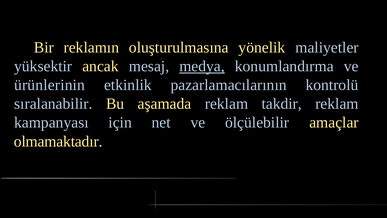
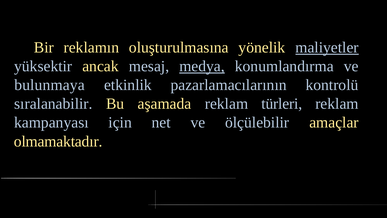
maliyetler underline: none -> present (327, 47)
ürünlerinin: ürünlerinin -> bulunmaya (50, 85)
takdir: takdir -> türleri (282, 104)
